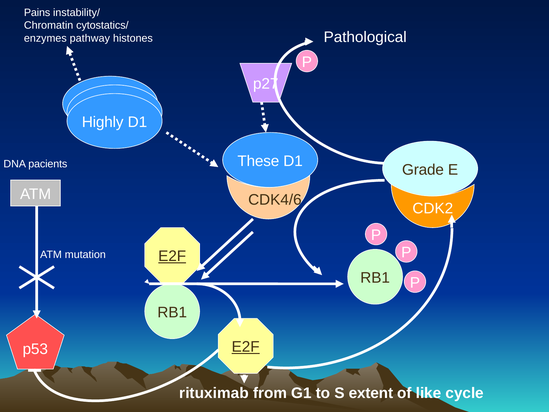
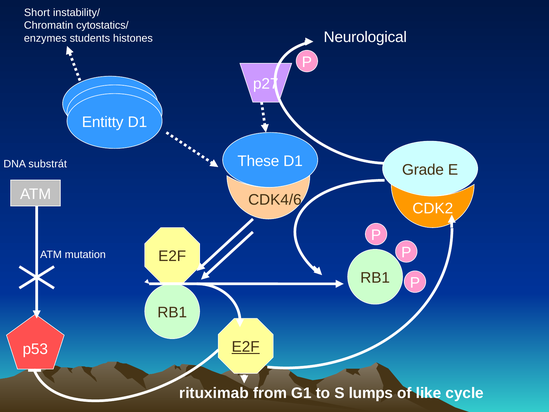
Pains: Pains -> Short (37, 13)
Pathological: Pathological -> Neurological (365, 37)
pathway: pathway -> students (90, 38)
Highly: Highly -> Entitty (103, 122)
pacients: pacients -> substrát (48, 164)
E2F underline: present -> none (172, 256)
extent: extent -> lumps (371, 393)
